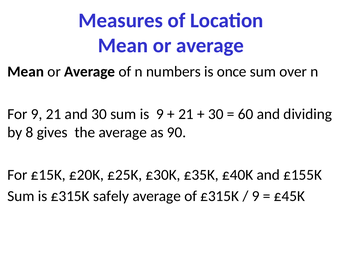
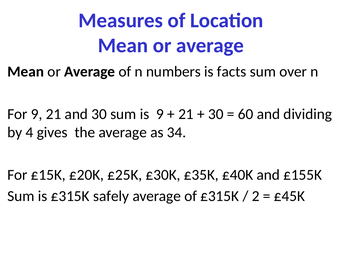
once: once -> facts (232, 72)
8: 8 -> 4 (30, 133)
90: 90 -> 34 (177, 133)
9: 9 -> 2 (256, 196)
